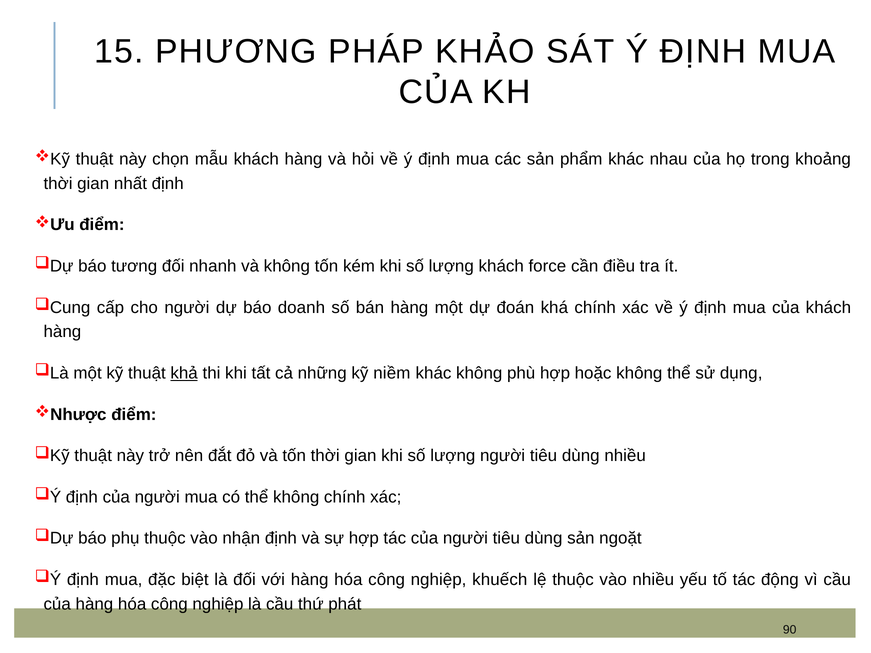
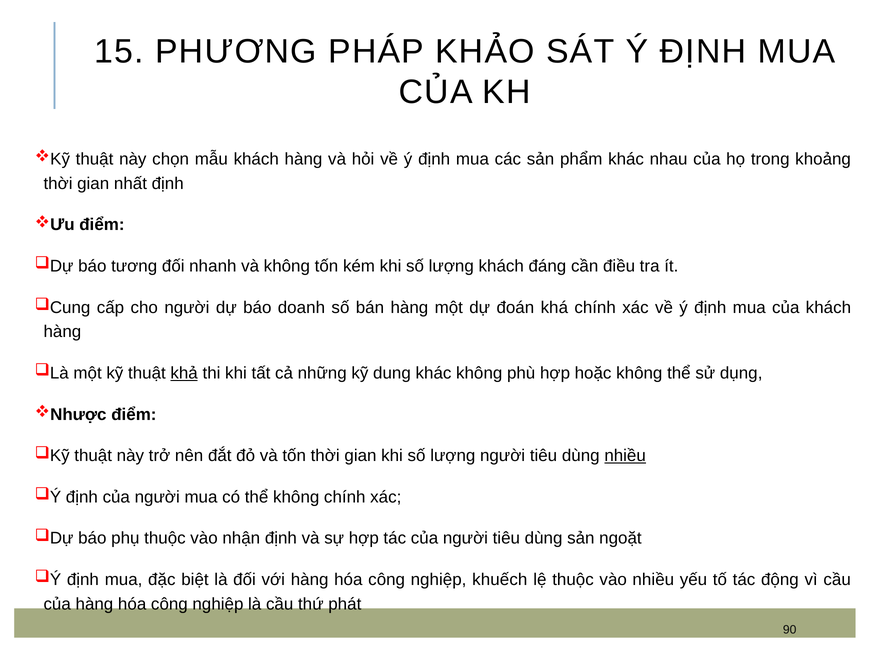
force: force -> đáng (547, 266)
niềm: niềm -> dung (392, 373)
nhiều underline: none -> present (625, 456)
